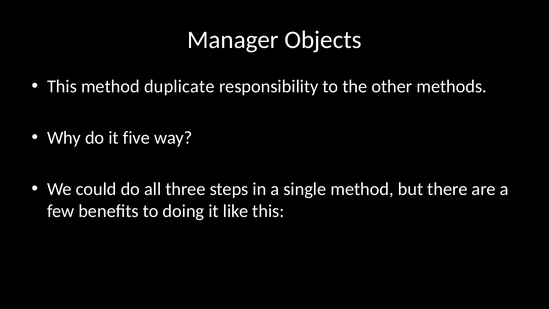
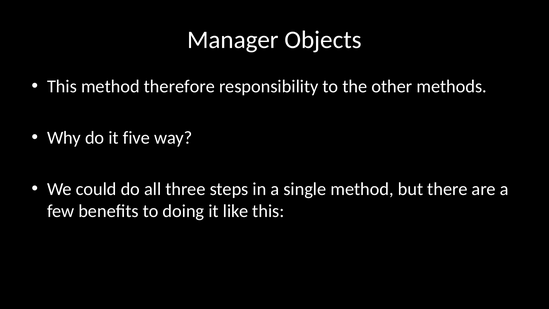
duplicate: duplicate -> therefore (179, 86)
